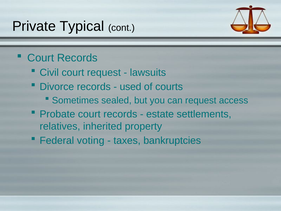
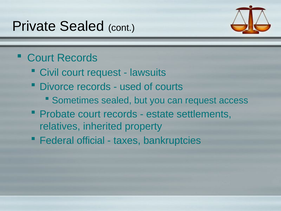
Private Typical: Typical -> Sealed (82, 26)
voting: voting -> official (91, 140)
